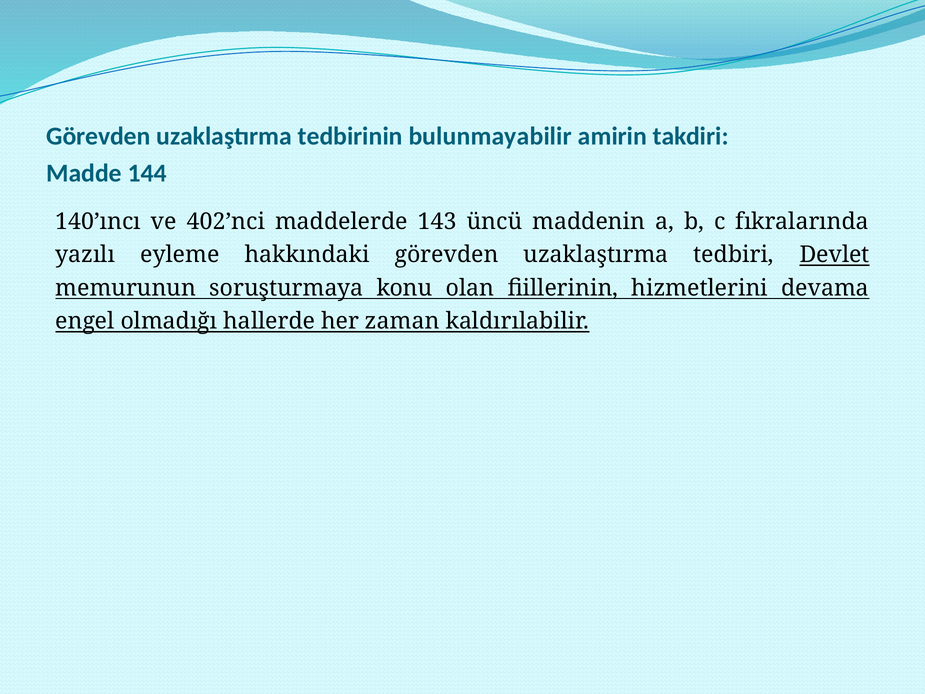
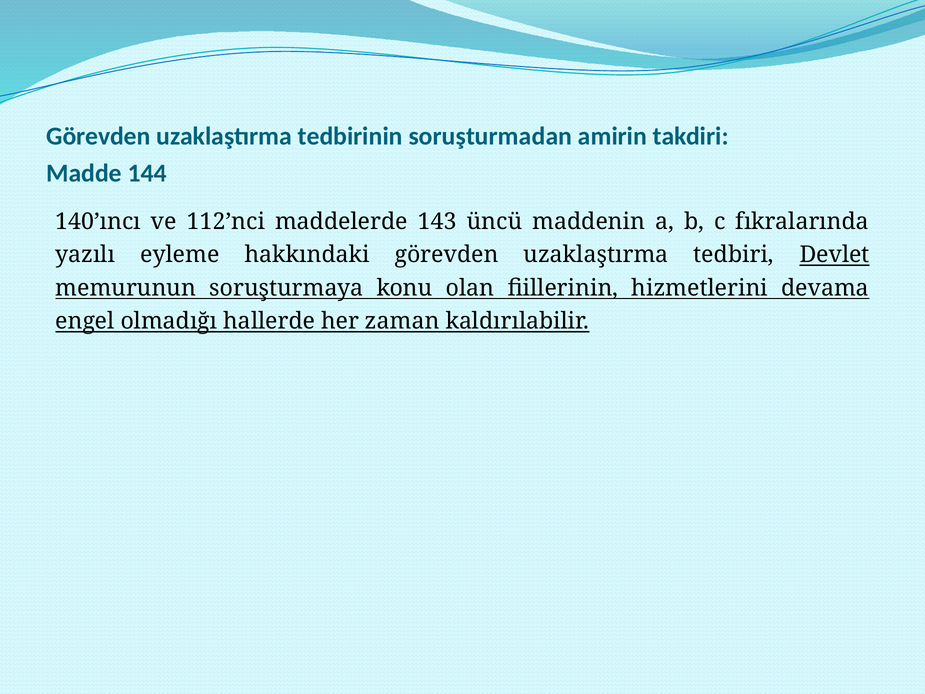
bulunmayabilir: bulunmayabilir -> soruşturmadan (490, 136)
402’nci: 402’nci -> 112’nci (226, 221)
